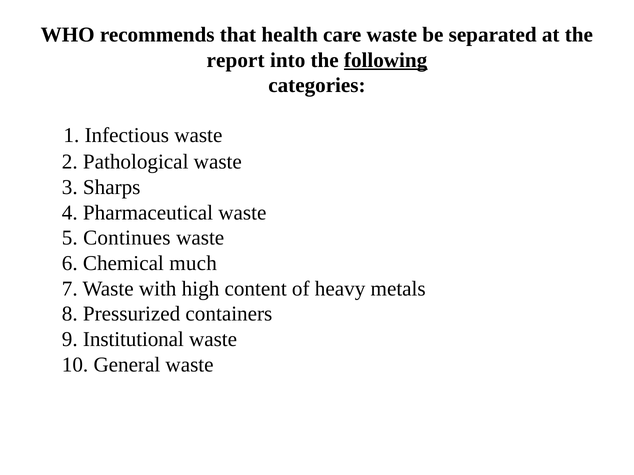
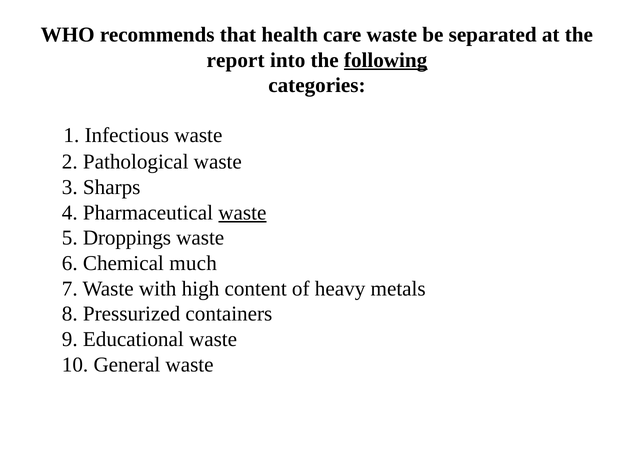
waste underline: none -> present (242, 213)
Continues: Continues -> Droppings (127, 238)
Institutional: Institutional -> Educational (133, 340)
